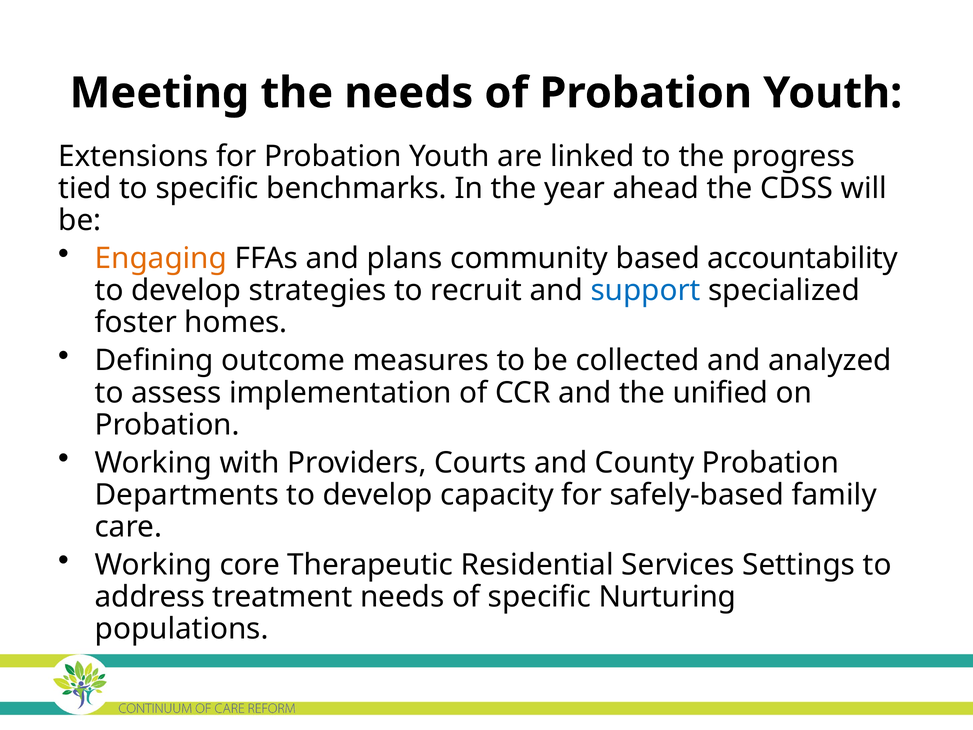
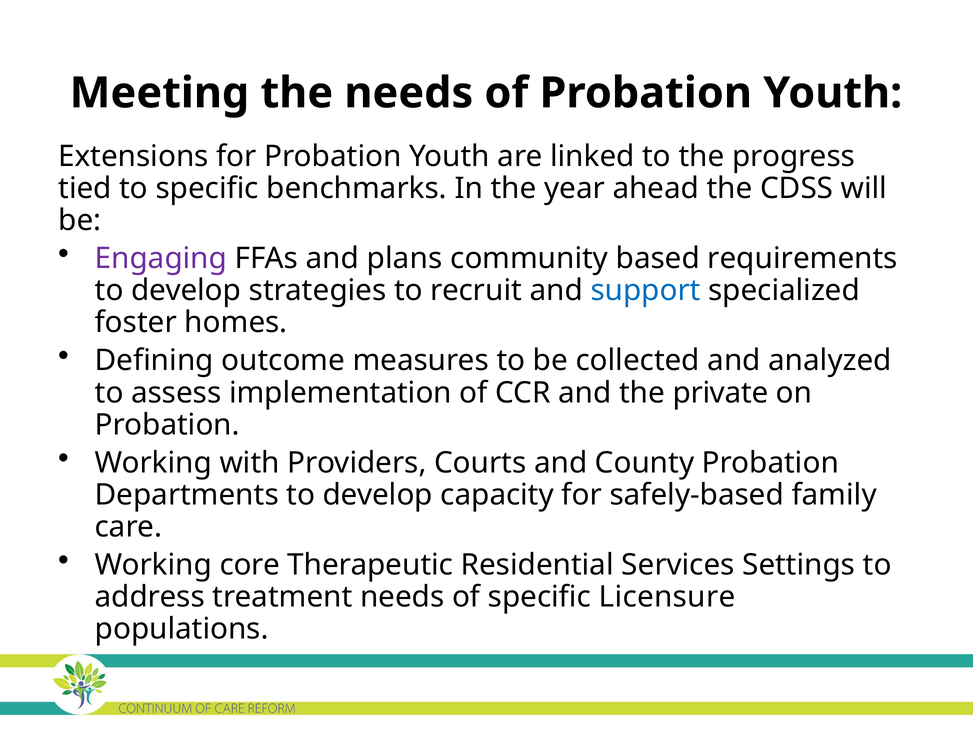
Engaging colour: orange -> purple (161, 258)
accountability: accountability -> requirements (803, 258)
unified: unified -> private (720, 393)
Nurturing: Nurturing -> Licensure (667, 597)
